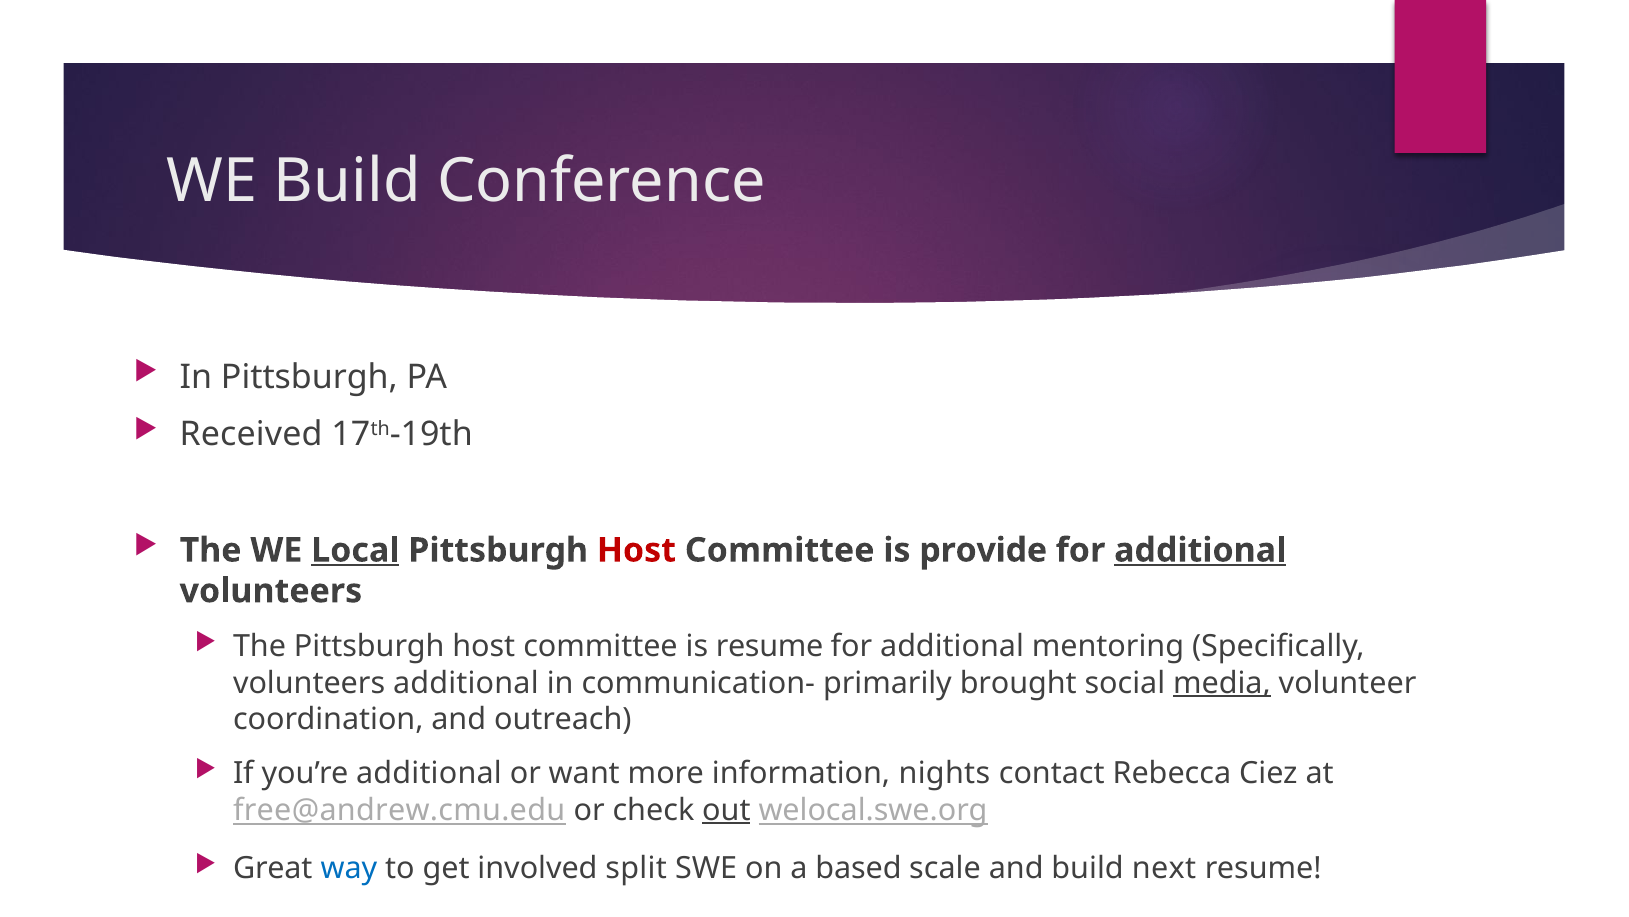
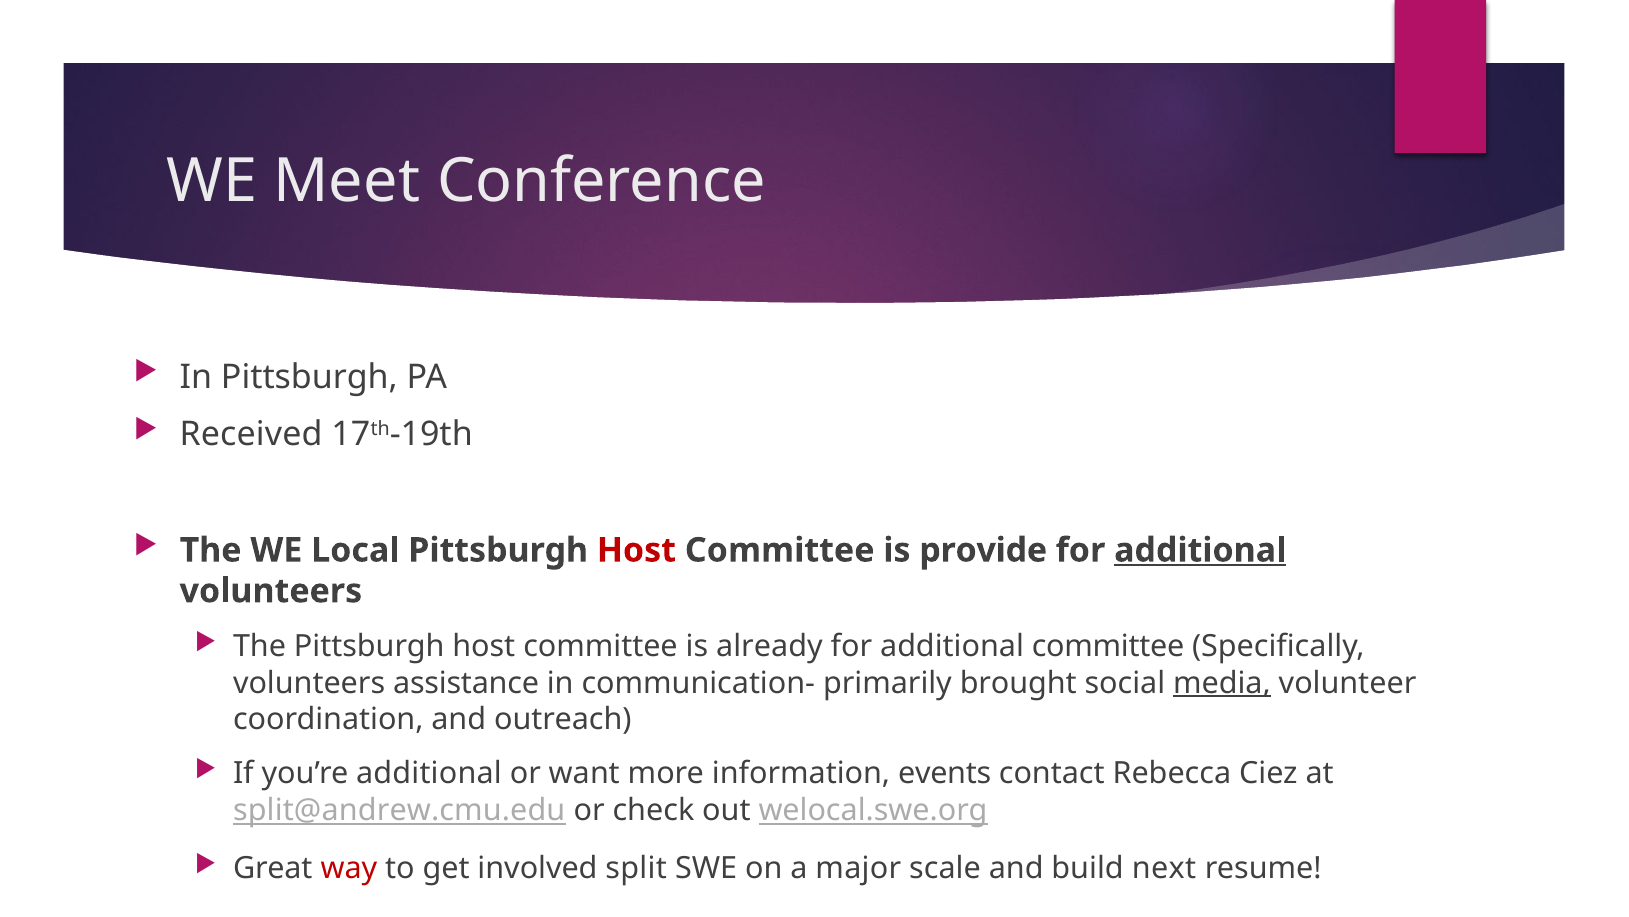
WE Build: Build -> Meet (347, 182)
Local underline: present -> none (355, 550)
is resume: resume -> already (769, 646)
additional mentoring: mentoring -> committee (1108, 646)
volunteers additional: additional -> assistance (466, 683)
nights: nights -> events (945, 773)
free@andrew.cmu.edu: free@andrew.cmu.edu -> split@andrew.cmu.edu (399, 810)
out underline: present -> none (726, 810)
way colour: blue -> red (349, 868)
based: based -> major (858, 868)
